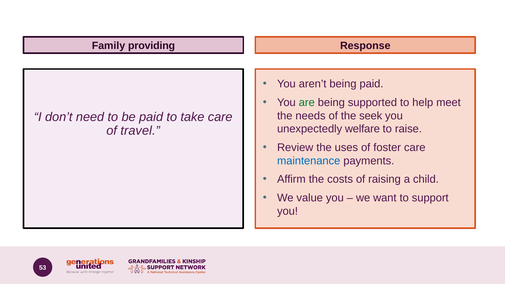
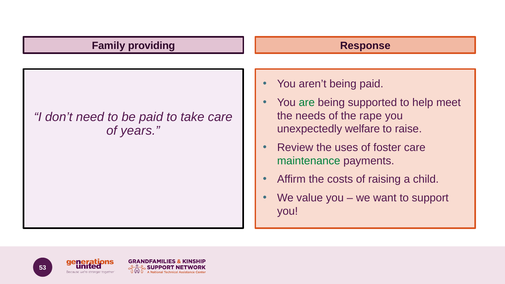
seek: seek -> rape (371, 116)
travel: travel -> years (140, 131)
maintenance colour: blue -> green (309, 161)
